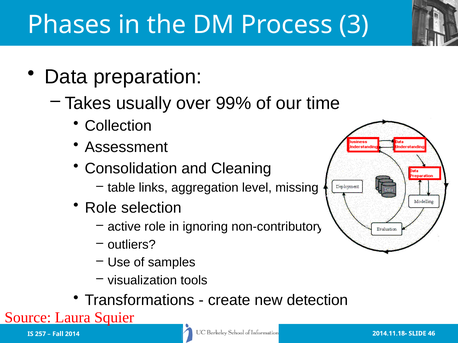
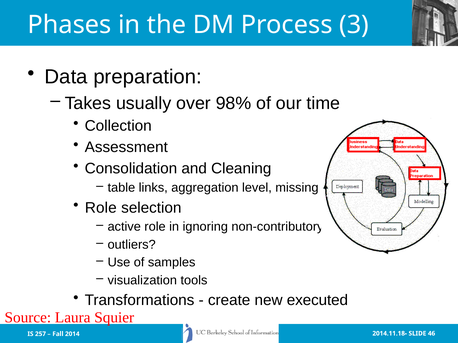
99%: 99% -> 98% (234, 103)
detection: detection -> executed (317, 301)
